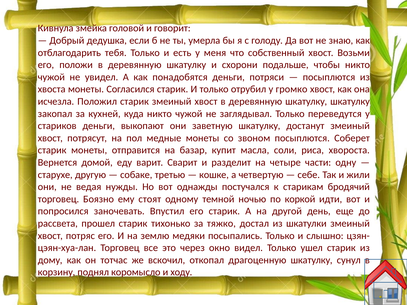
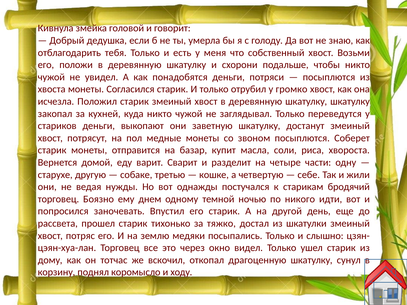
стоят: стоят -> днем (150, 199)
коркой: коркой -> никого (300, 199)
